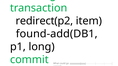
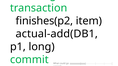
redirect(p2: redirect(p2 -> finishes(p2 (44, 21)
found-add(DB1: found-add(DB1 -> actual-add(DB1 (57, 34)
